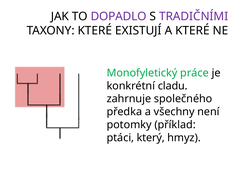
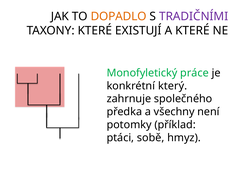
DOPADLO colour: purple -> orange (119, 16)
cladu: cladu -> který (173, 86)
který: který -> sobě (151, 138)
